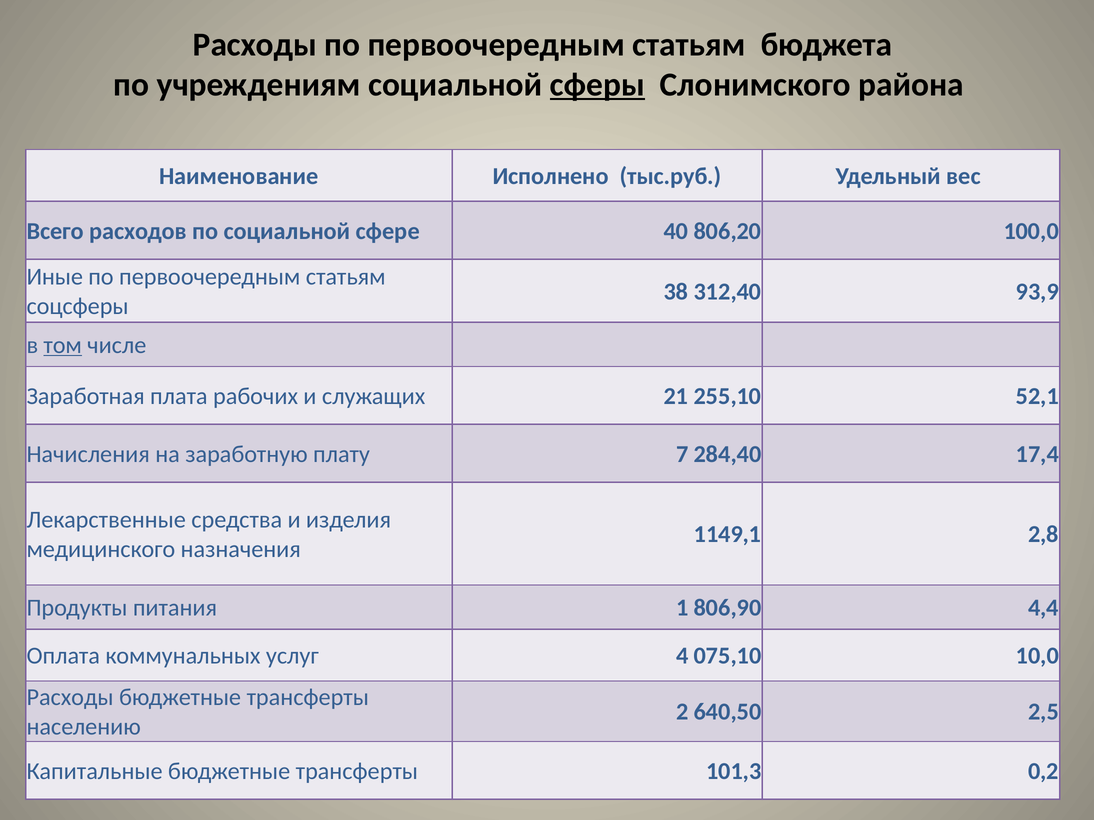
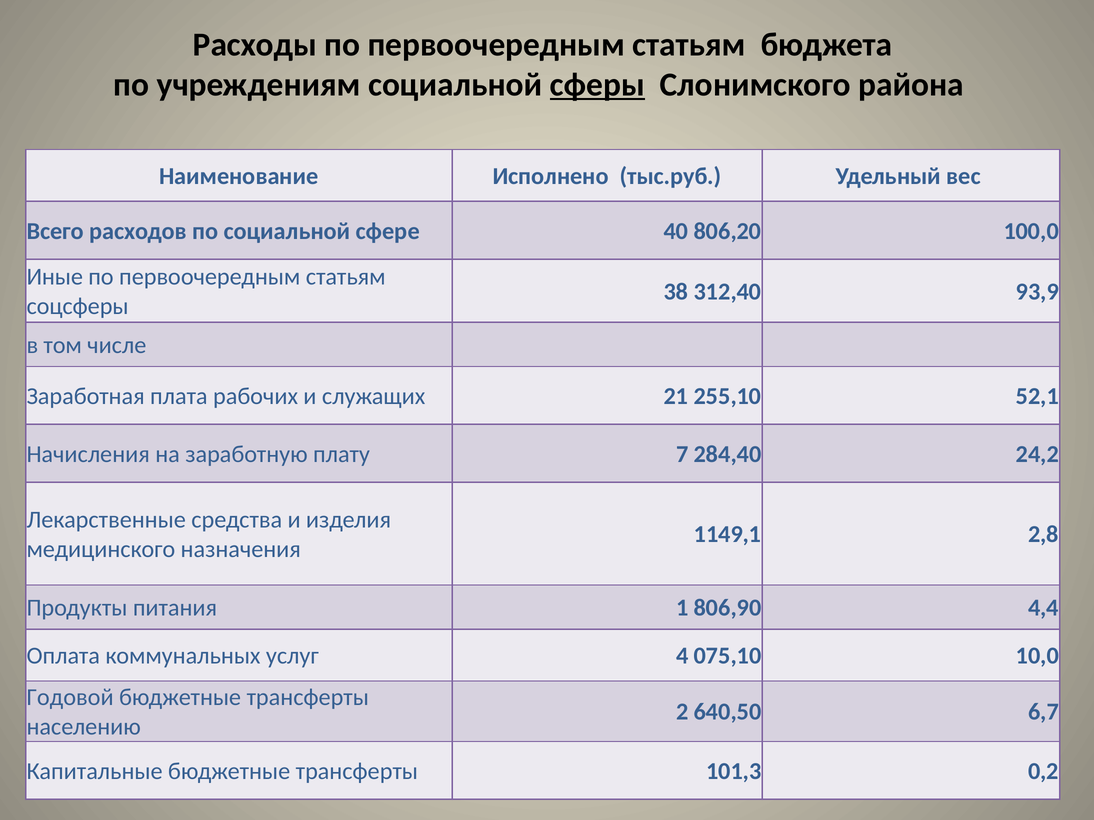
том underline: present -> none (63, 345)
17,4: 17,4 -> 24,2 (1037, 454)
Расходы: Расходы -> Годовой (70, 698)
2,5: 2,5 -> 6,7 (1043, 712)
